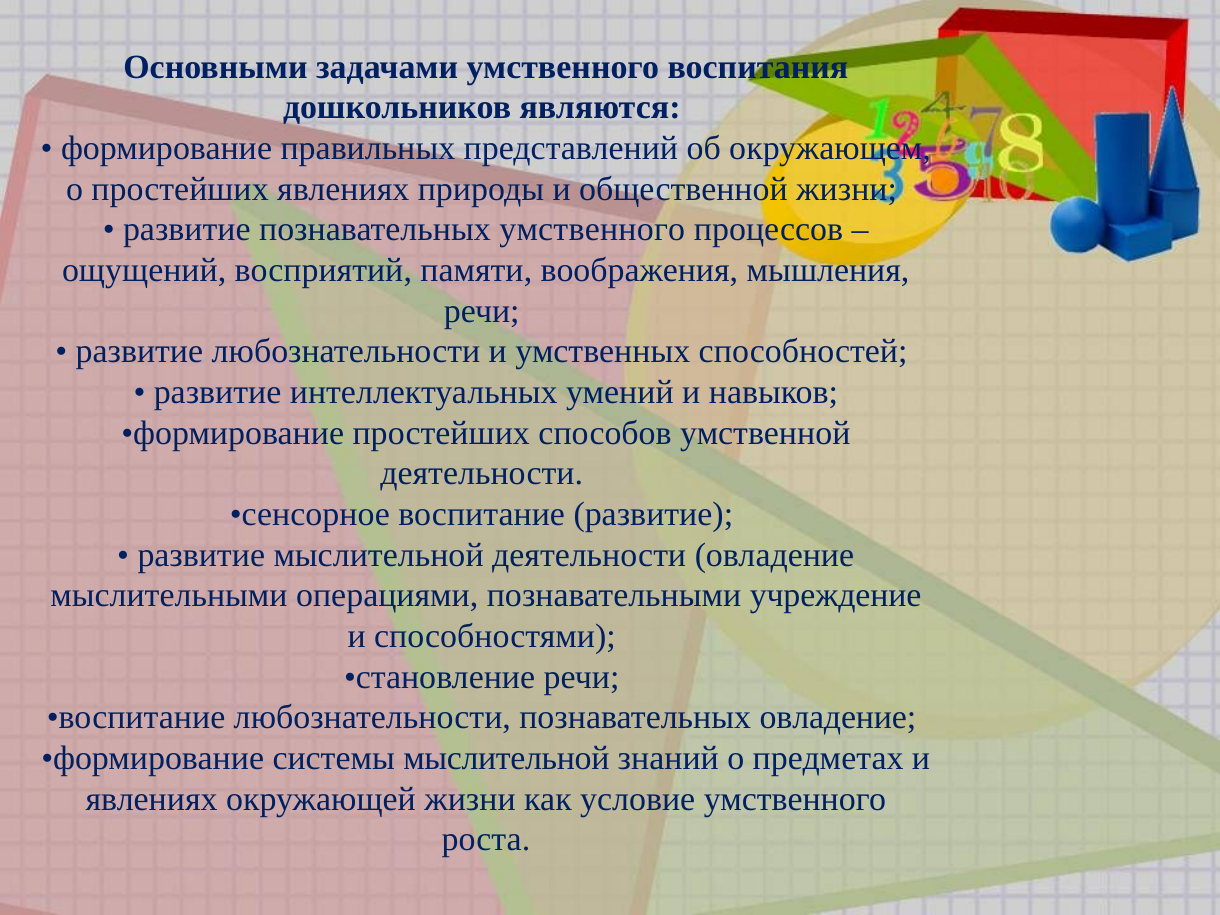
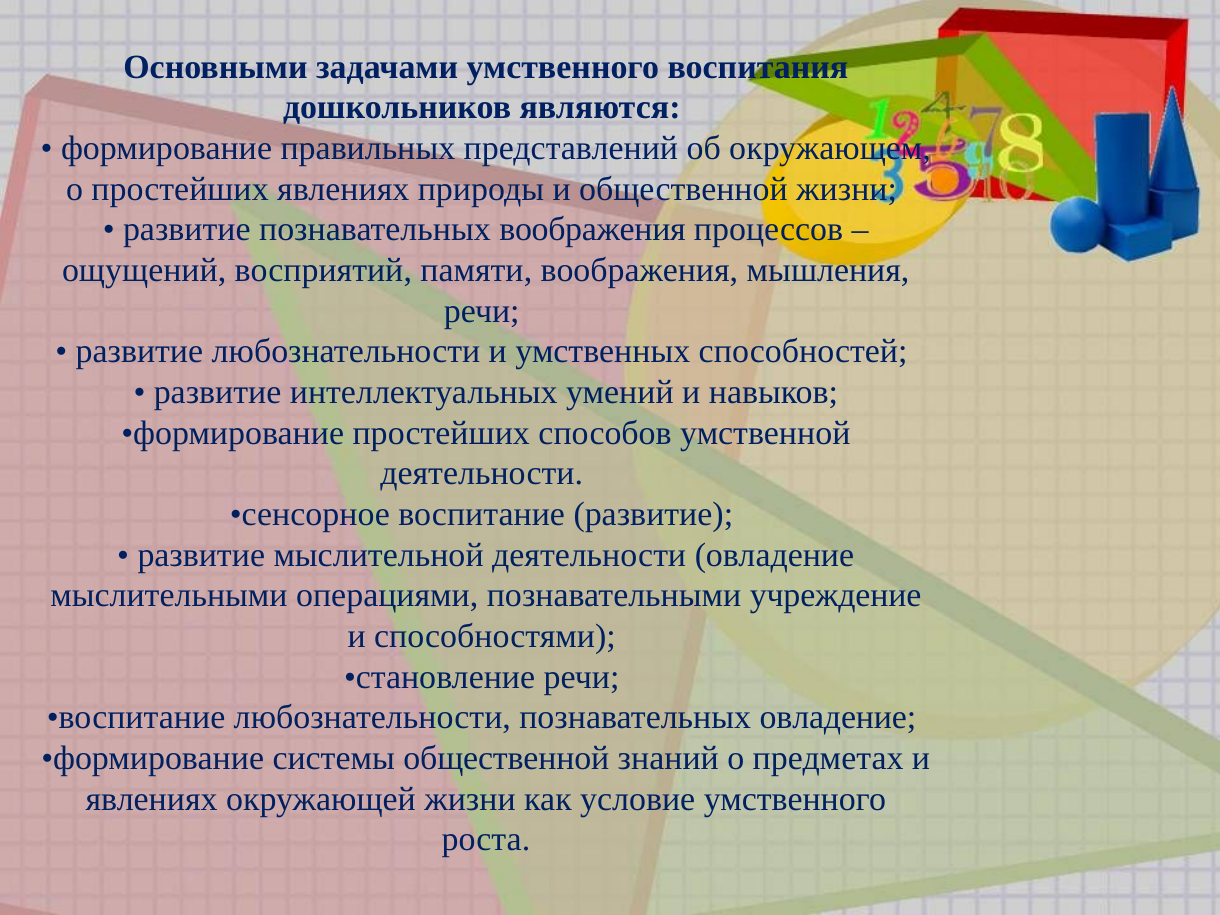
познавательных умственного: умственного -> воображения (592, 230)
системы мыслительной: мыслительной -> общественной (506, 758)
